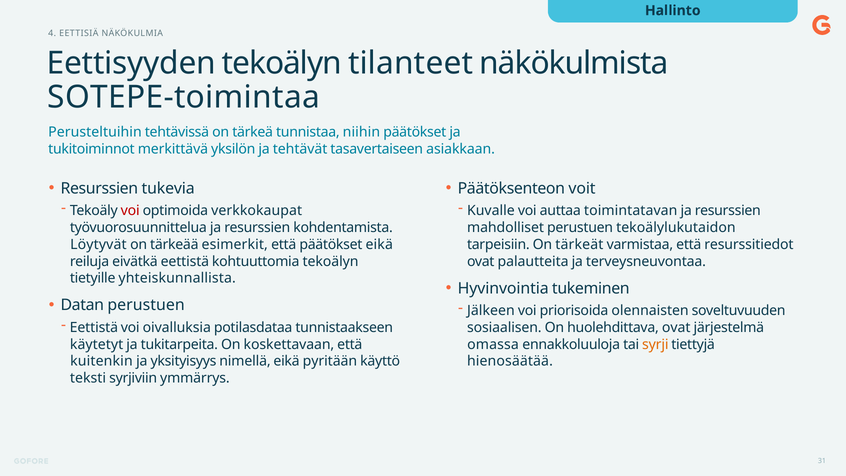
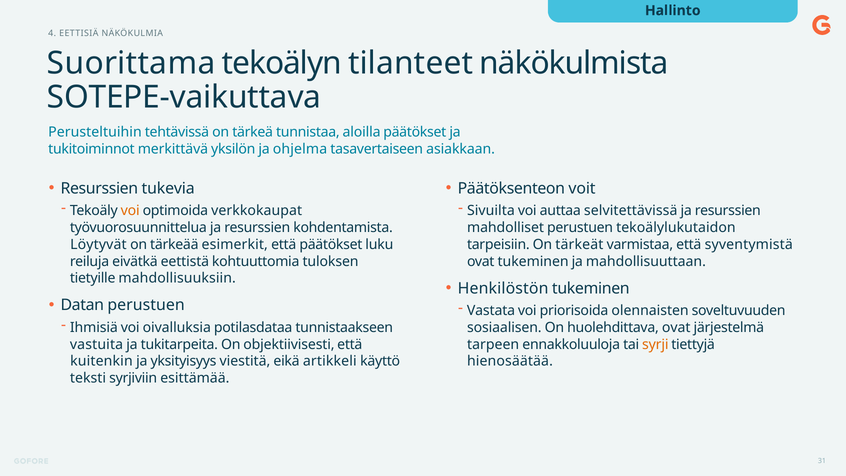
Eettisyyden: Eettisyyden -> Suorittama (131, 63)
SOTEPE-toimintaa: SOTEPE-toimintaa -> SOTEPE-vaikuttava (184, 97)
niihin: niihin -> aloilla (362, 132)
tehtävät: tehtävät -> ohjelma (300, 149)
voi colour: red -> orange (130, 211)
Kuvalle: Kuvalle -> Sivuilta (491, 211)
toimintatavan: toimintatavan -> selvitettävissä (631, 211)
päätökset eikä: eikä -> luku (379, 244)
resurssitiedot: resurssitiedot -> syventymistä (749, 244)
kohtuuttomia tekoälyn: tekoälyn -> tuloksen (331, 261)
ovat palautteita: palautteita -> tukeminen (533, 261)
terveysneuvontaa: terveysneuvontaa -> mahdollisuuttaan (646, 261)
yhteiskunnallista: yhteiskunnallista -> mahdollisuuksiin (177, 278)
Hyvinvointia: Hyvinvointia -> Henkilöstön (503, 288)
Jälkeen: Jälkeen -> Vastata (491, 310)
Eettistä: Eettistä -> Ihmisiä (94, 327)
käytetyt: käytetyt -> vastuita (97, 344)
koskettavaan: koskettavaan -> objektiivisesti (289, 344)
omassa: omassa -> tarpeen (493, 344)
nimellä: nimellä -> viestitä (245, 361)
pyritään: pyritään -> artikkeli (330, 361)
ymmärrys: ymmärrys -> esittämää (195, 378)
